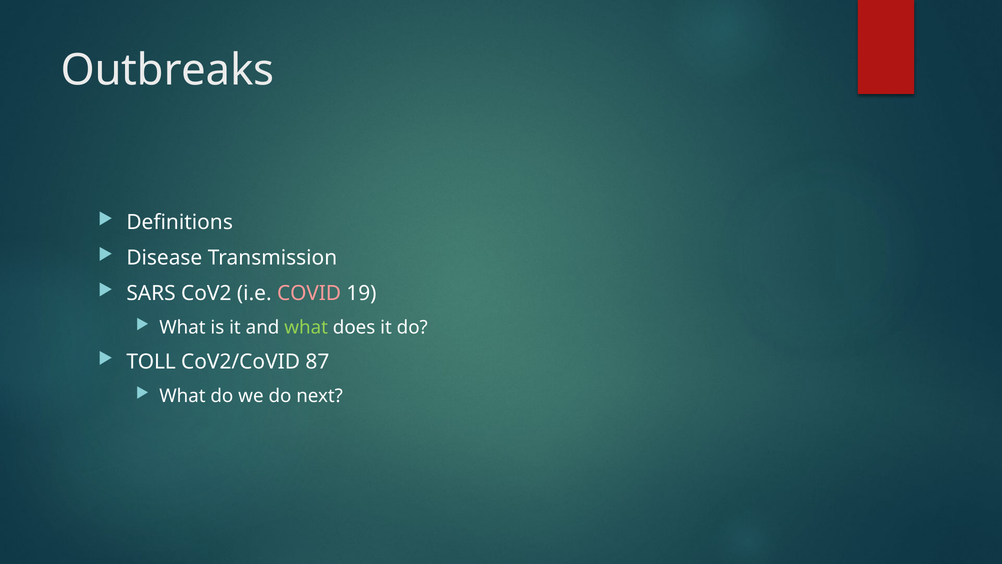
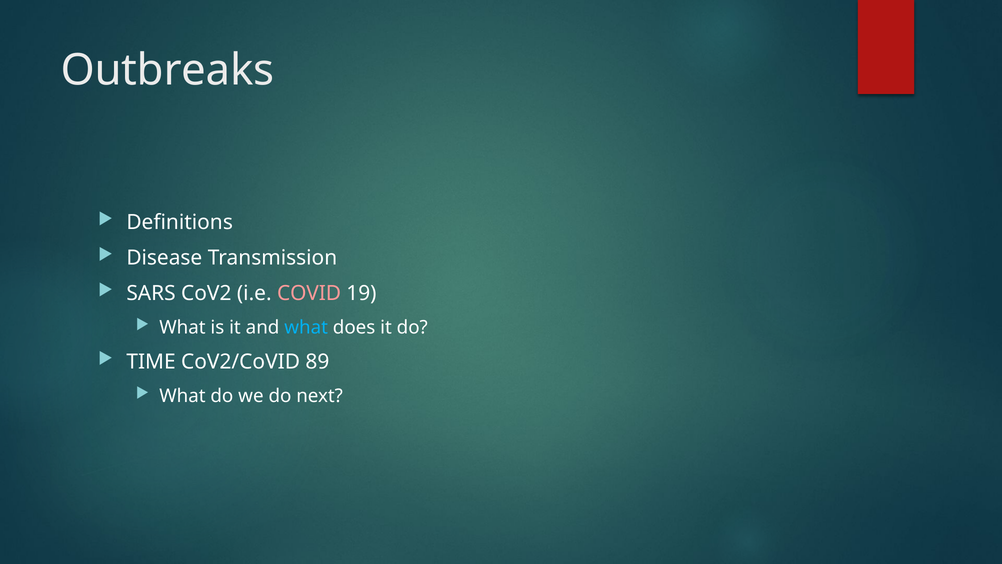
what colour: light green -> light blue (306, 327)
TOLL: TOLL -> TIME (151, 361)
87: 87 -> 89 (317, 361)
